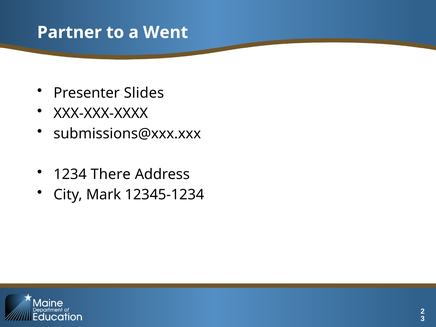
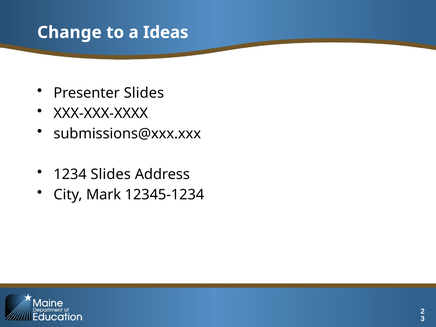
Partner: Partner -> Change (69, 32)
Went: Went -> Ideas (166, 32)
1234 There: There -> Slides (111, 174)
